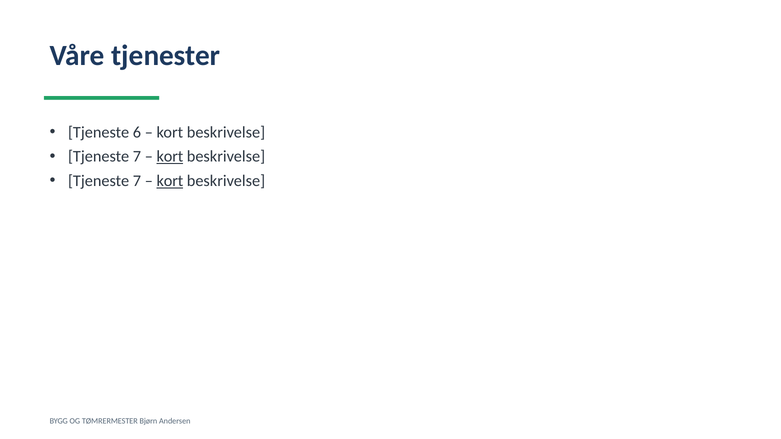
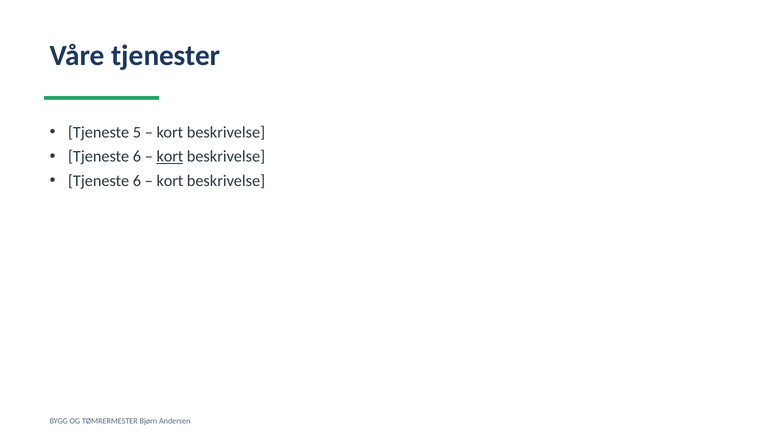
6: 6 -> 5 (137, 132)
7: 7 -> 6 (137, 157)
7: 7 -> 6 (137, 181)
kort underline: present -> none (170, 181)
